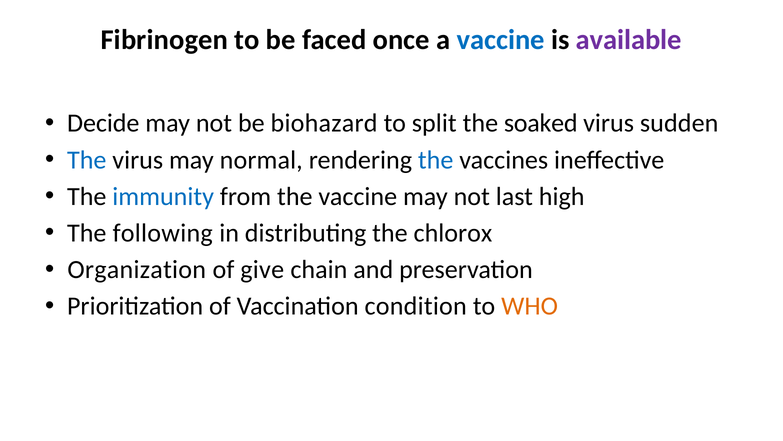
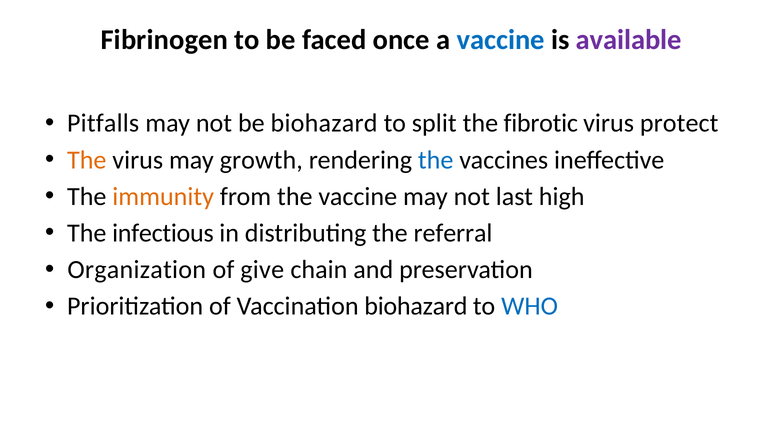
Decide: Decide -> Pitfalls (103, 123)
soaked: soaked -> fibrotic (541, 123)
sudden: sudden -> protect (679, 123)
The colour: blue -> orange (87, 160)
normal: normal -> growth (261, 160)
immunity colour: blue -> orange (163, 196)
following: following -> infectious (163, 233)
chlorox: chlorox -> referral (453, 233)
Vaccination condition: condition -> biohazard (416, 306)
WHO colour: orange -> blue (530, 306)
